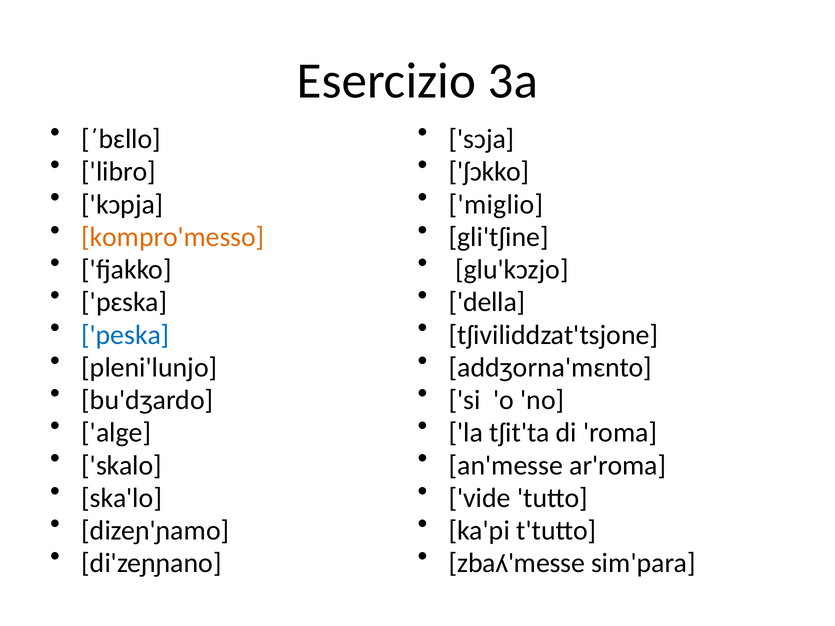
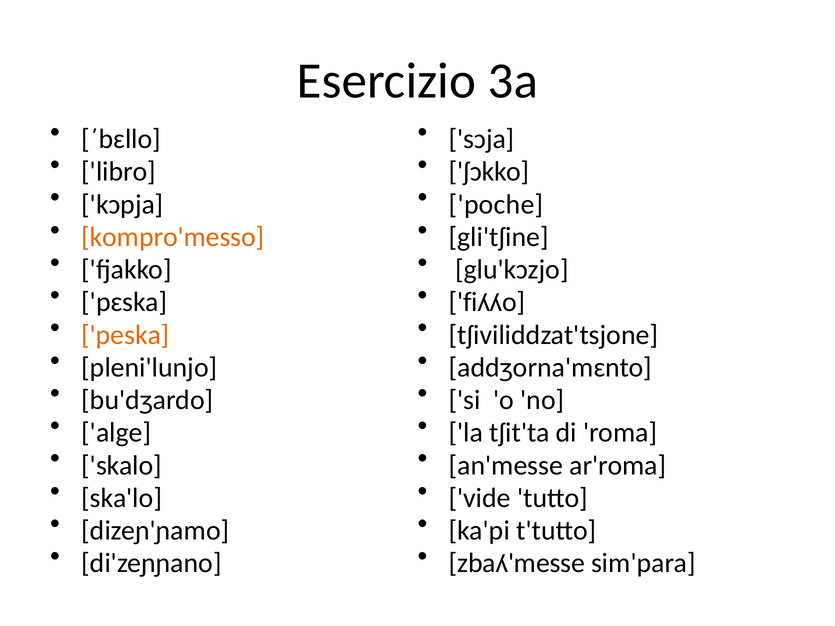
miglio: miglio -> poche (496, 204)
della: della -> fiʎʎo (487, 302)
peska colour: blue -> orange (125, 335)
